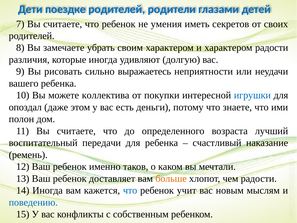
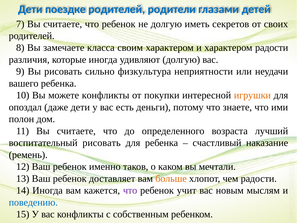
не умения: умения -> долгую (166, 24)
убрать: убрать -> класса (101, 48)
выражаетесь: выражаетесь -> физкультура (144, 71)
можете коллектива: коллектива -> конфликты (106, 95)
игрушки colour: blue -> orange (252, 95)
даже этом: этом -> дети (80, 107)
воспитательный передачи: передачи -> рисовать (102, 143)
что colour: blue -> purple (130, 190)
